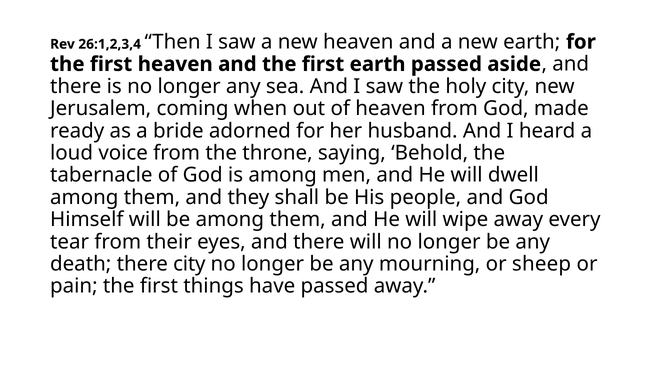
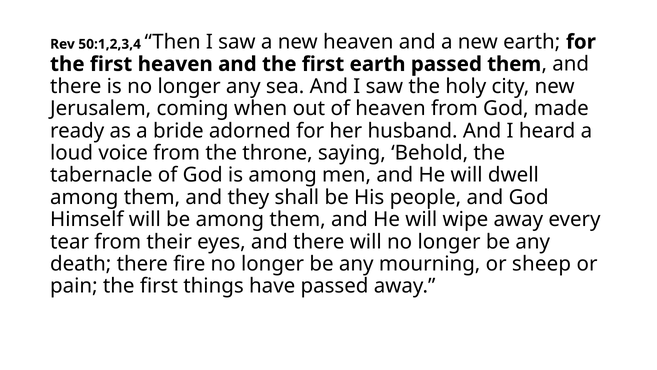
26:1,2,3,4: 26:1,2,3,4 -> 50:1,2,3,4 (110, 44)
passed aside: aside -> them (514, 64)
there city: city -> fire (189, 264)
